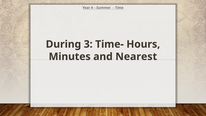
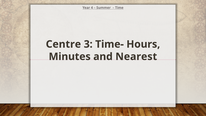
During: During -> Centre (63, 44)
